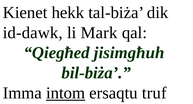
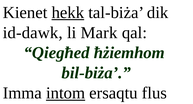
hekk underline: none -> present (68, 12)
jisimgħuh: jisimgħuh -> ħżiemhom (129, 53)
truf: truf -> flus (154, 93)
